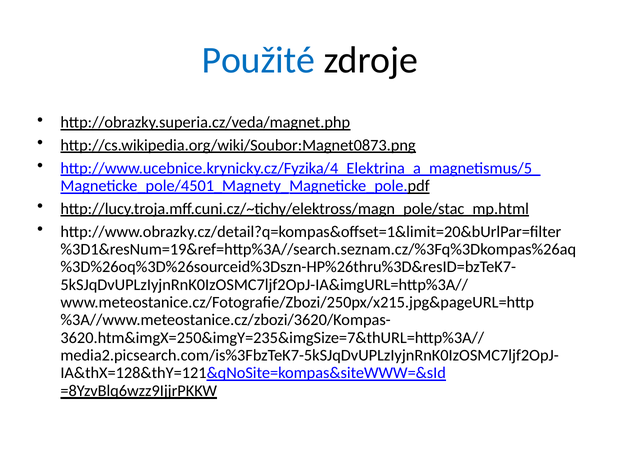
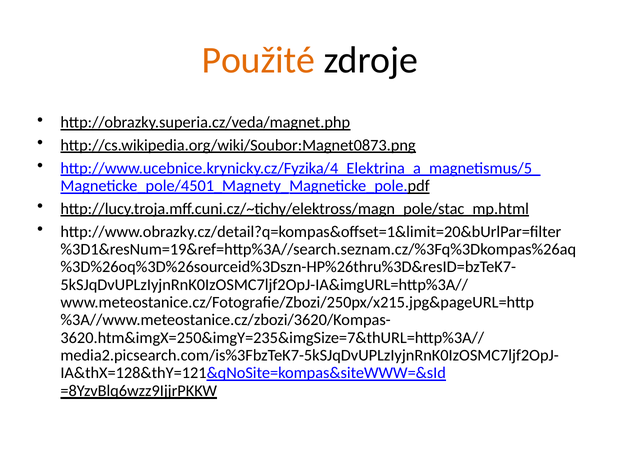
Použité colour: blue -> orange (258, 60)
